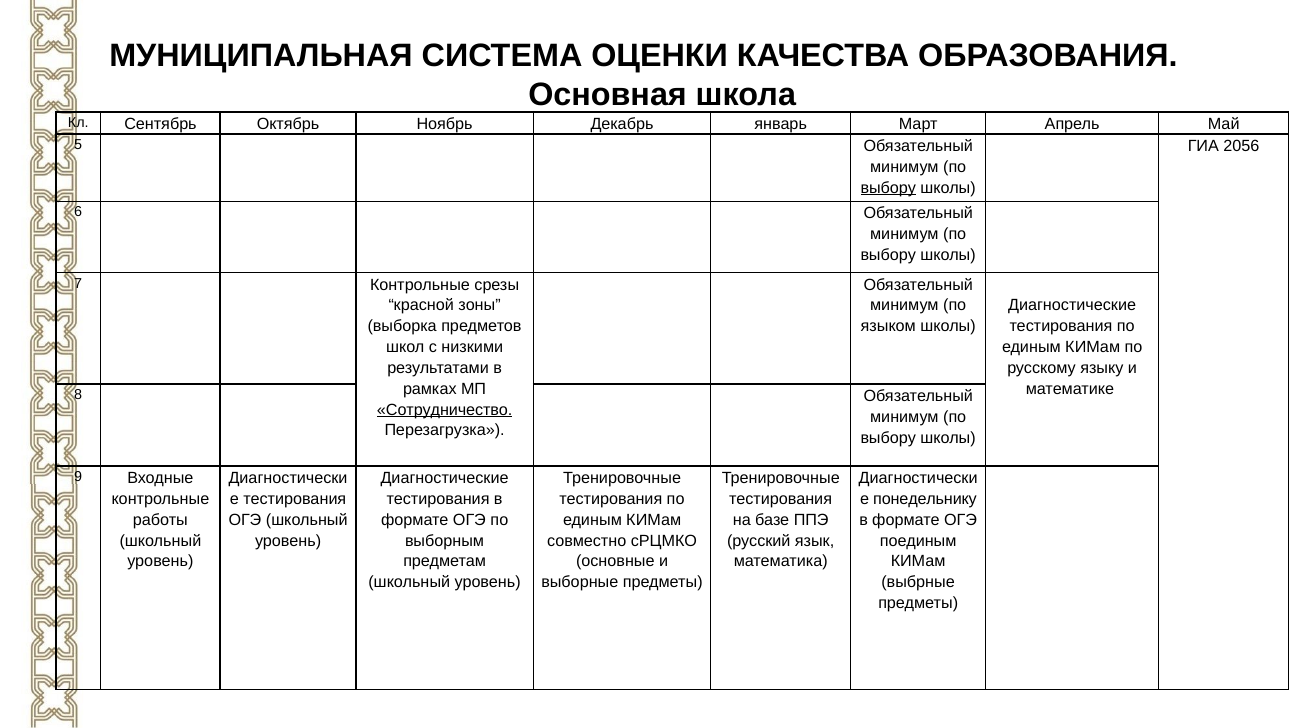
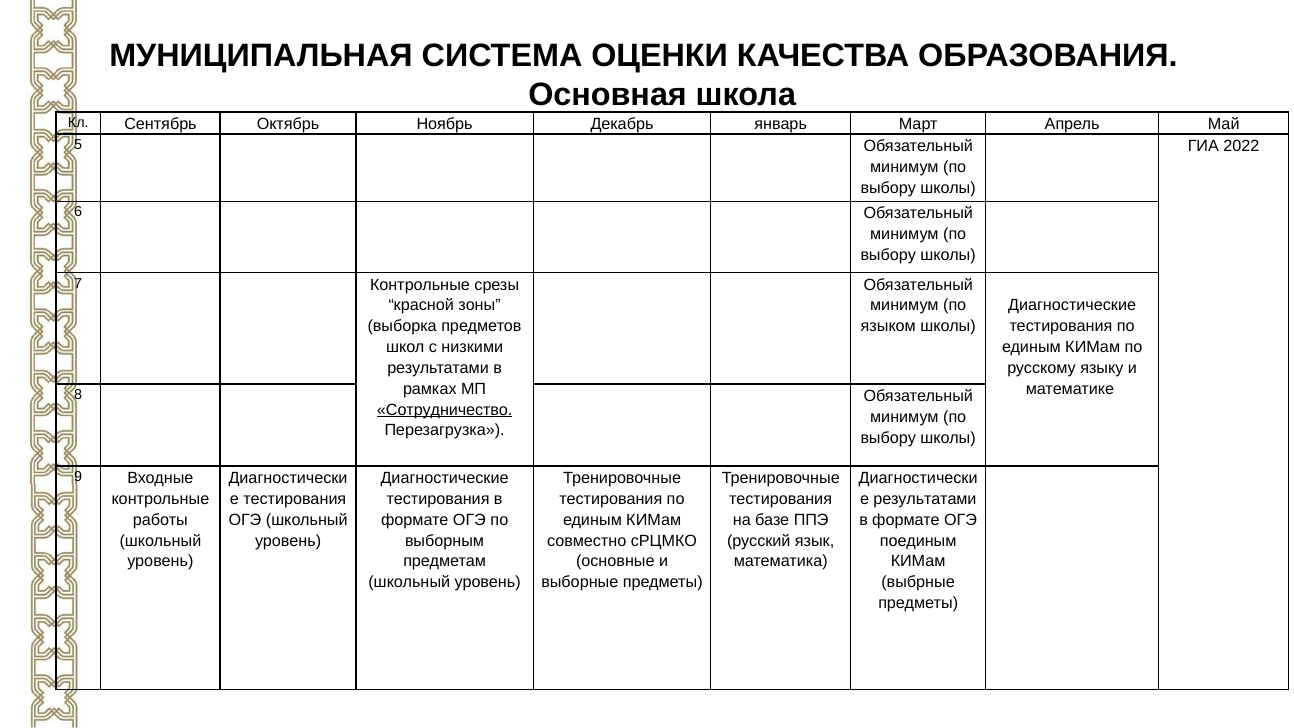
2056: 2056 -> 2022 (1241, 146)
выбору underline: present -> none (888, 188)
понедельнику: понедельнику -> результатами (925, 499)
